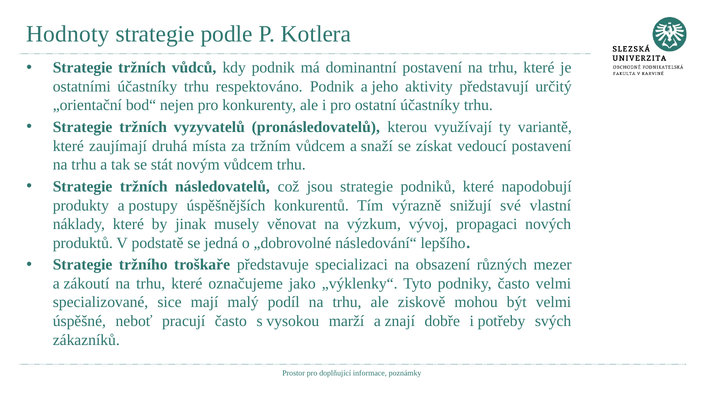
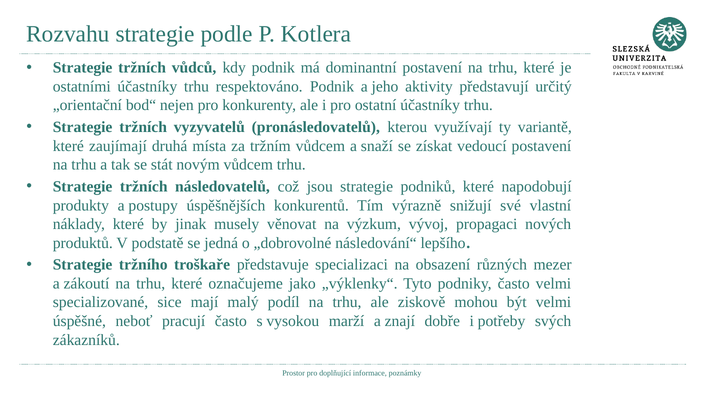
Hodnoty: Hodnoty -> Rozvahu (68, 34)
